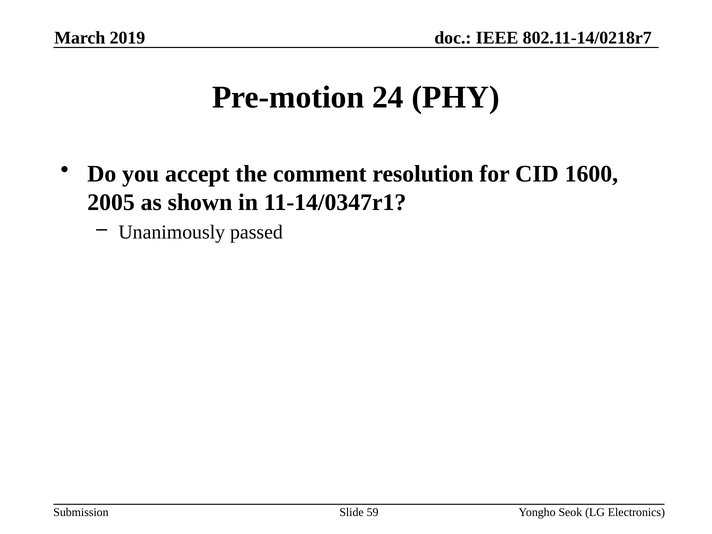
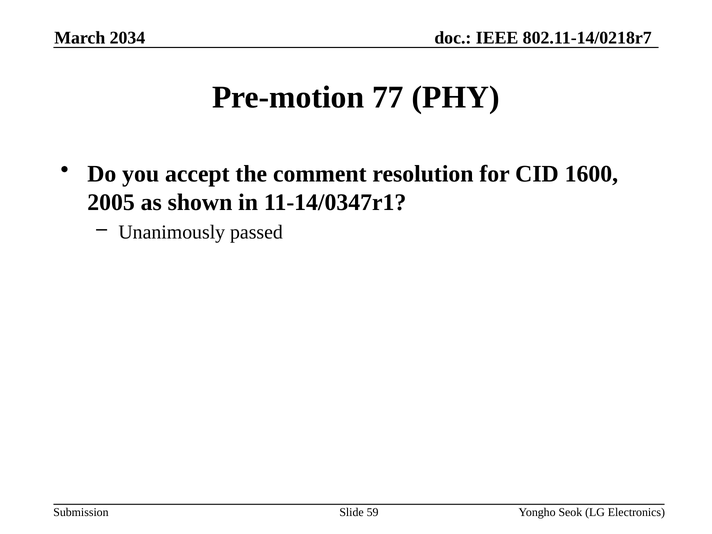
2019: 2019 -> 2034 (127, 38)
24: 24 -> 77 (388, 97)
